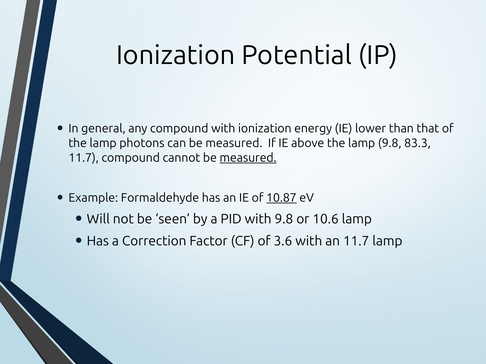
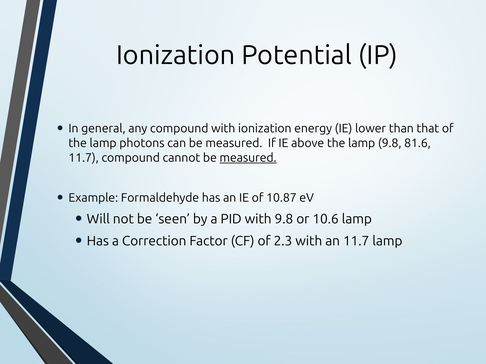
83.3: 83.3 -> 81.6 (417, 143)
10.87 underline: present -> none (281, 198)
3.6: 3.6 -> 2.3 (283, 241)
